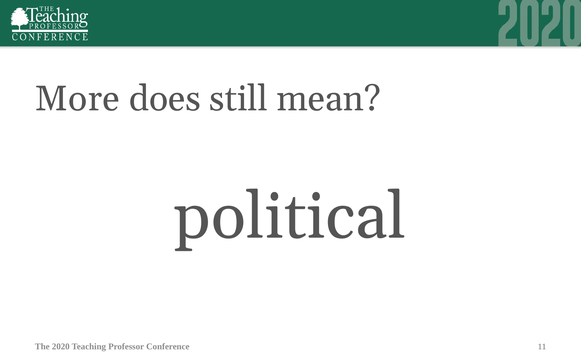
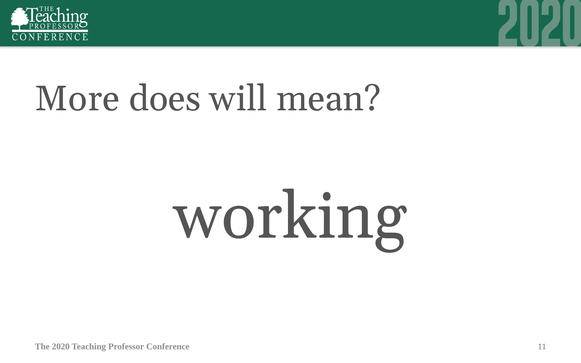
still: still -> will (238, 99)
political: political -> working (290, 217)
